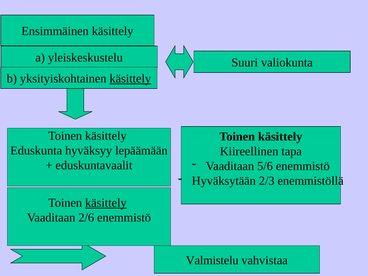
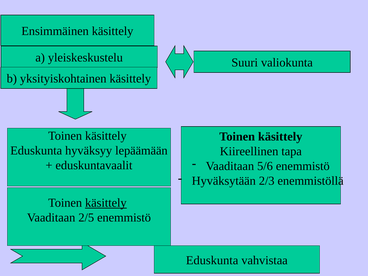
käsittely underline: present -> none (130, 79)
2/6: 2/6 -> 2/5 (86, 217)
Valmistelu: Valmistelu -> Eduskunta (212, 260)
